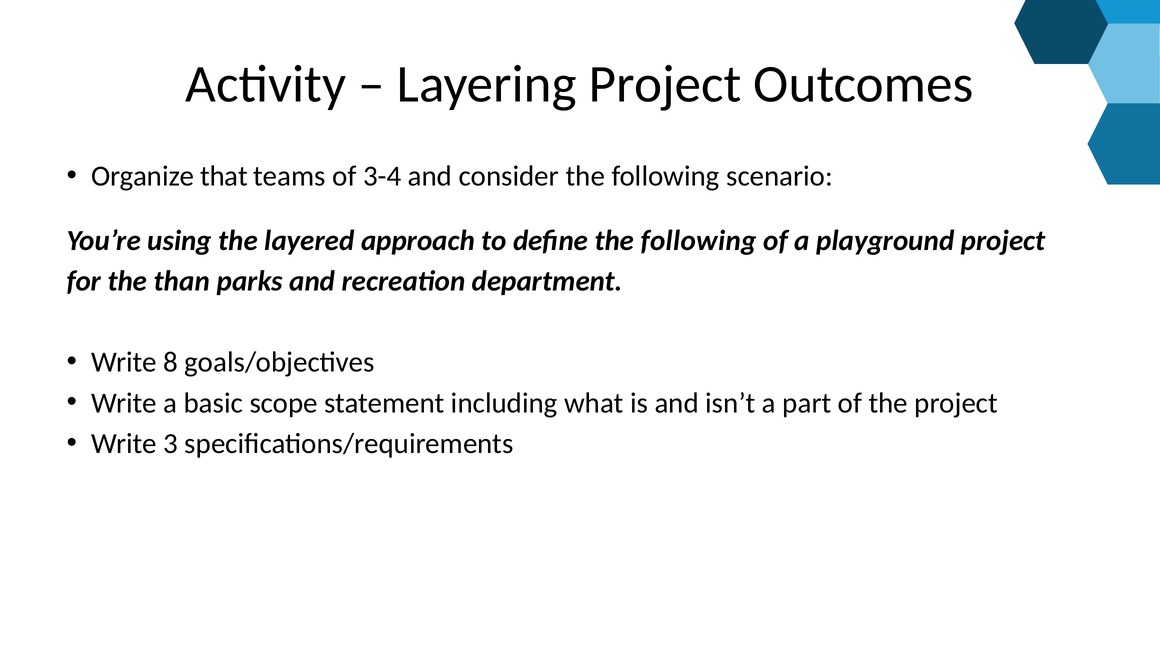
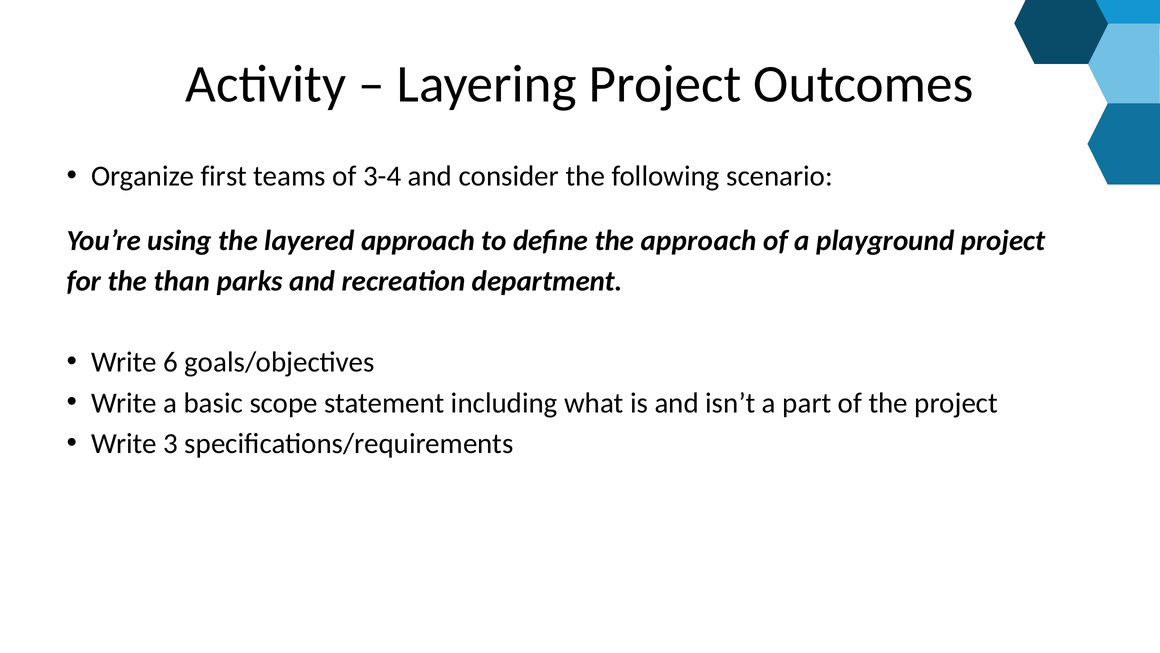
that: that -> first (224, 176)
define the following: following -> approach (699, 240)
8: 8 -> 6 (171, 362)
